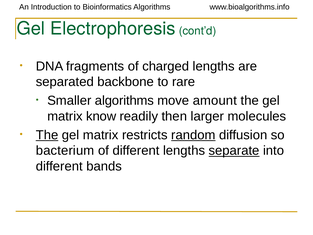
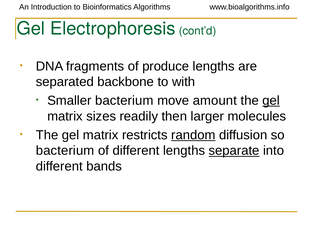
charged: charged -> produce (166, 66)
rare: rare -> with (184, 82)
Smaller algorithms: algorithms -> bacterium (124, 101)
gel underline: none -> present (271, 101)
know: know -> sizes (101, 116)
The underline: present -> none (47, 135)
